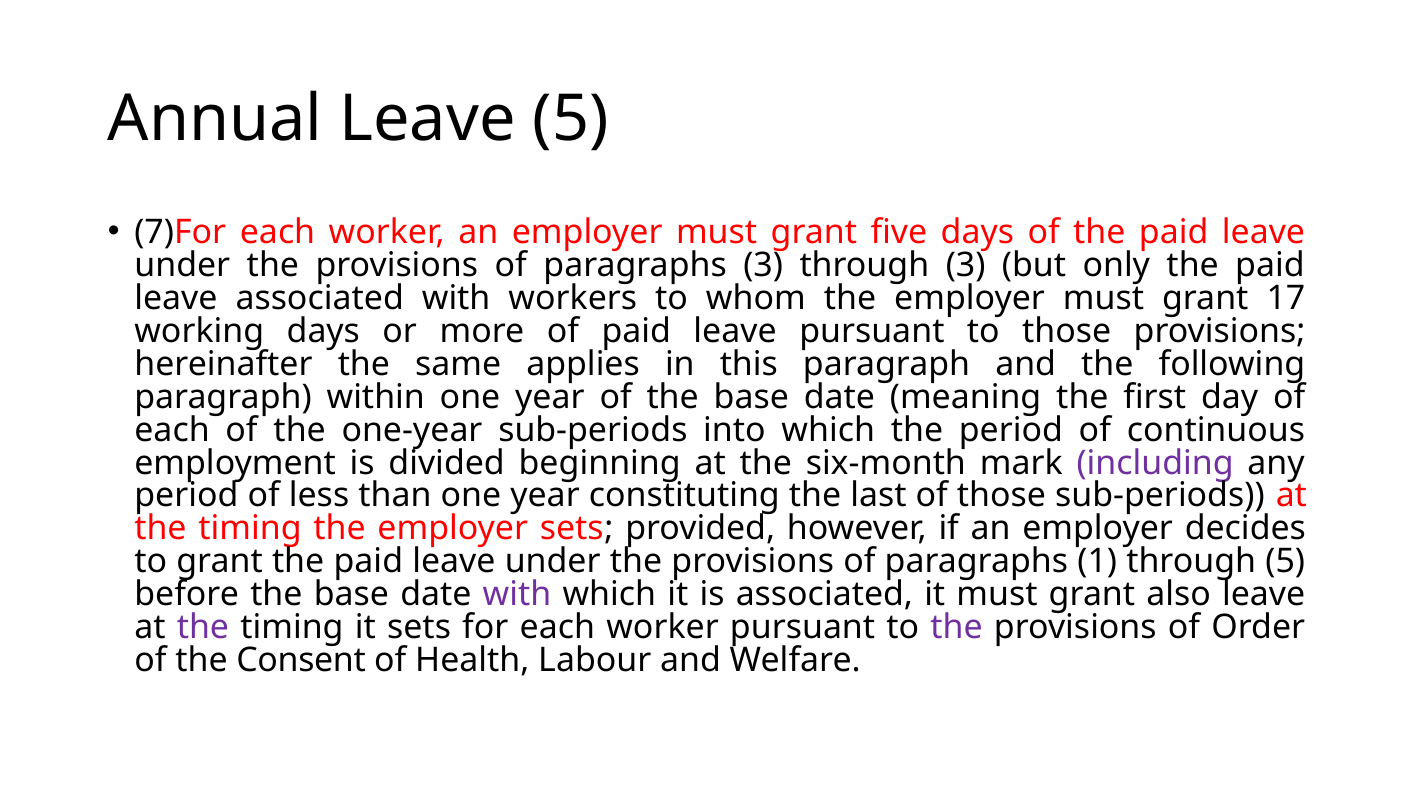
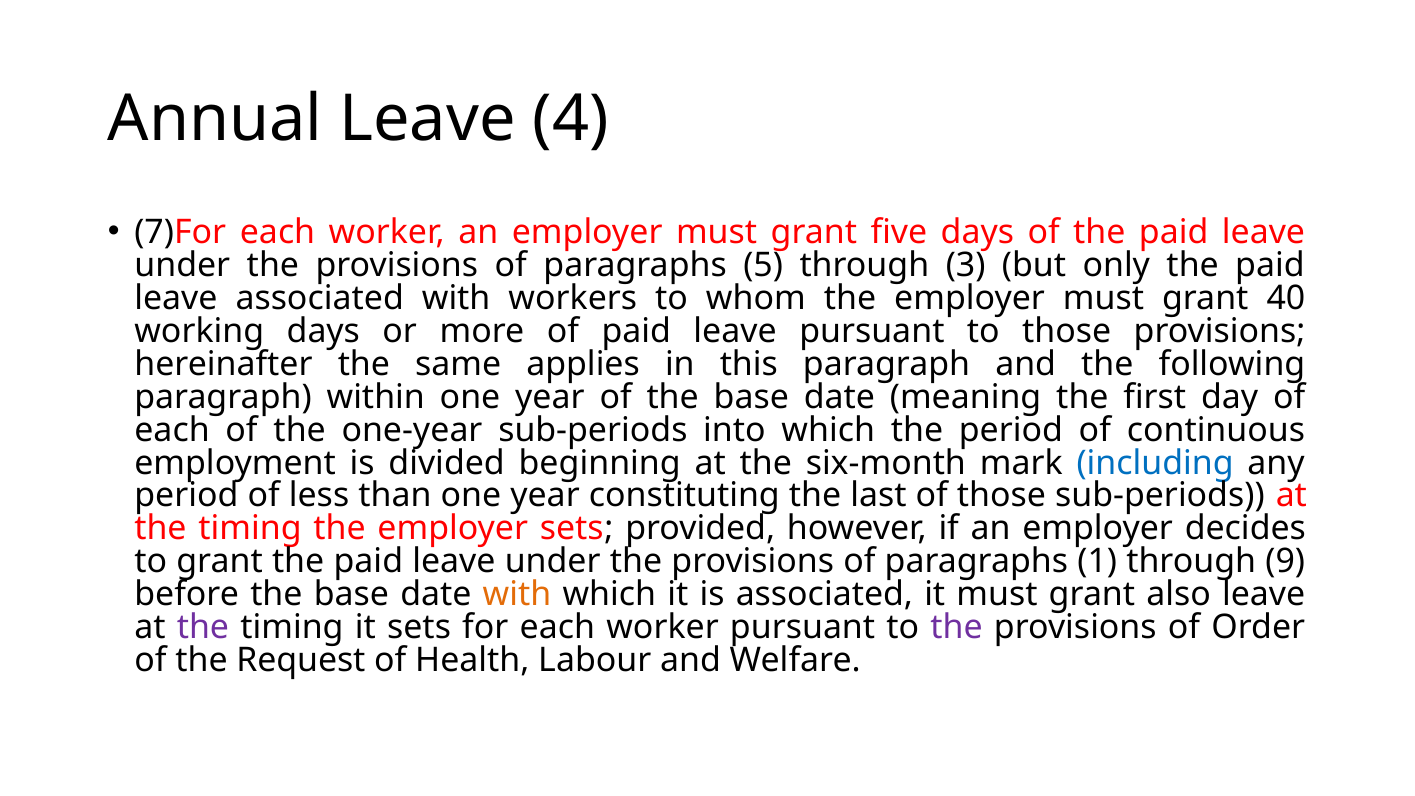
Leave 5: 5 -> 4 (571, 119)
paragraphs 3: 3 -> 5 (763, 265)
17: 17 -> 40 (1286, 298)
including colour: purple -> blue (1155, 463)
through 5: 5 -> 9 (1285, 562)
with colour: purple -> orange (517, 595)
Consent: Consent -> Request (301, 660)
